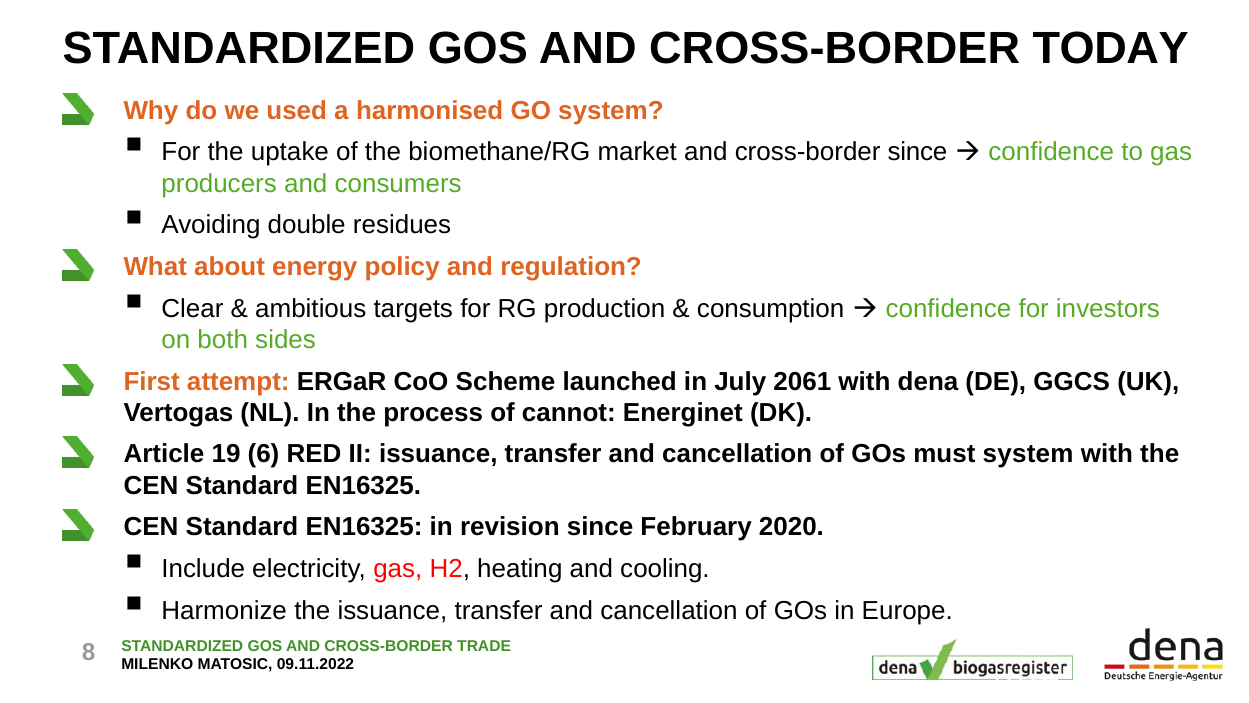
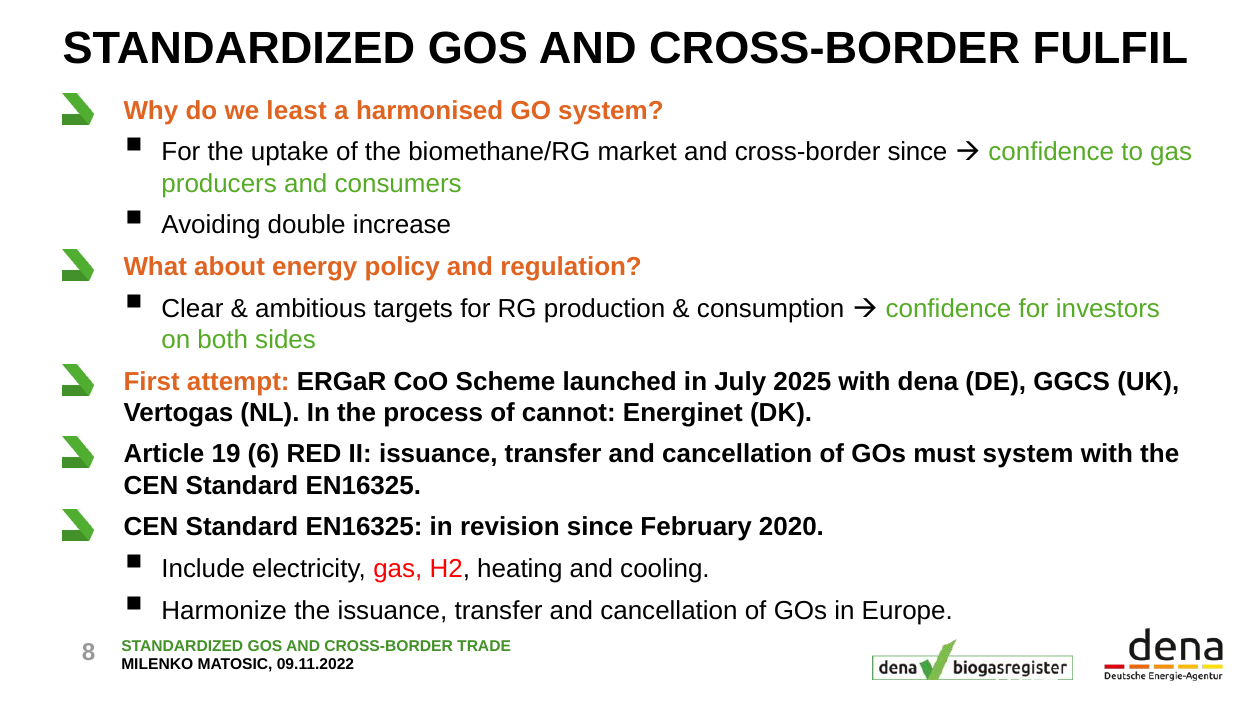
TODAY: TODAY -> FULFIL (1110, 48)
used: used -> least (297, 111)
residues: residues -> increase (402, 225)
2061: 2061 -> 2025 (802, 381)
